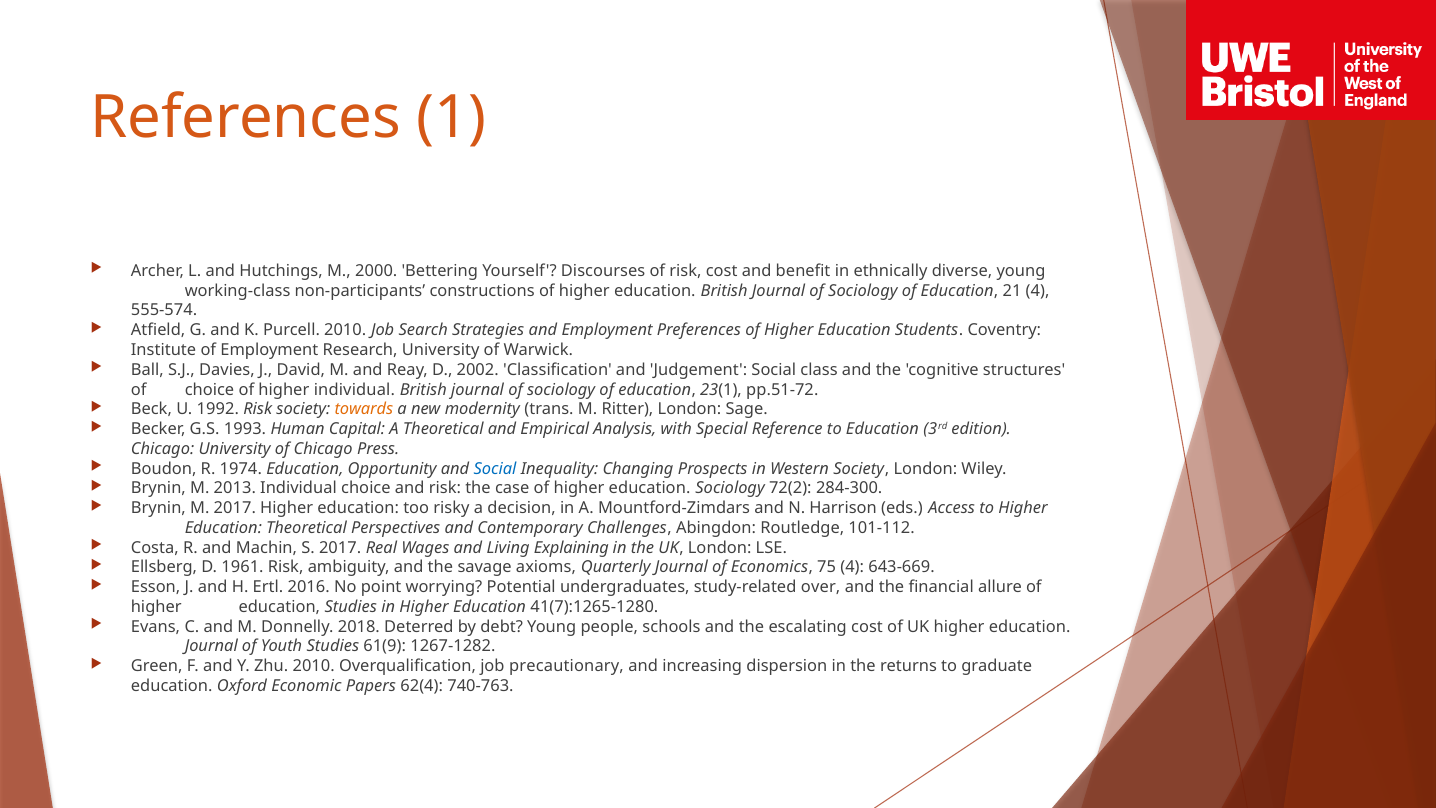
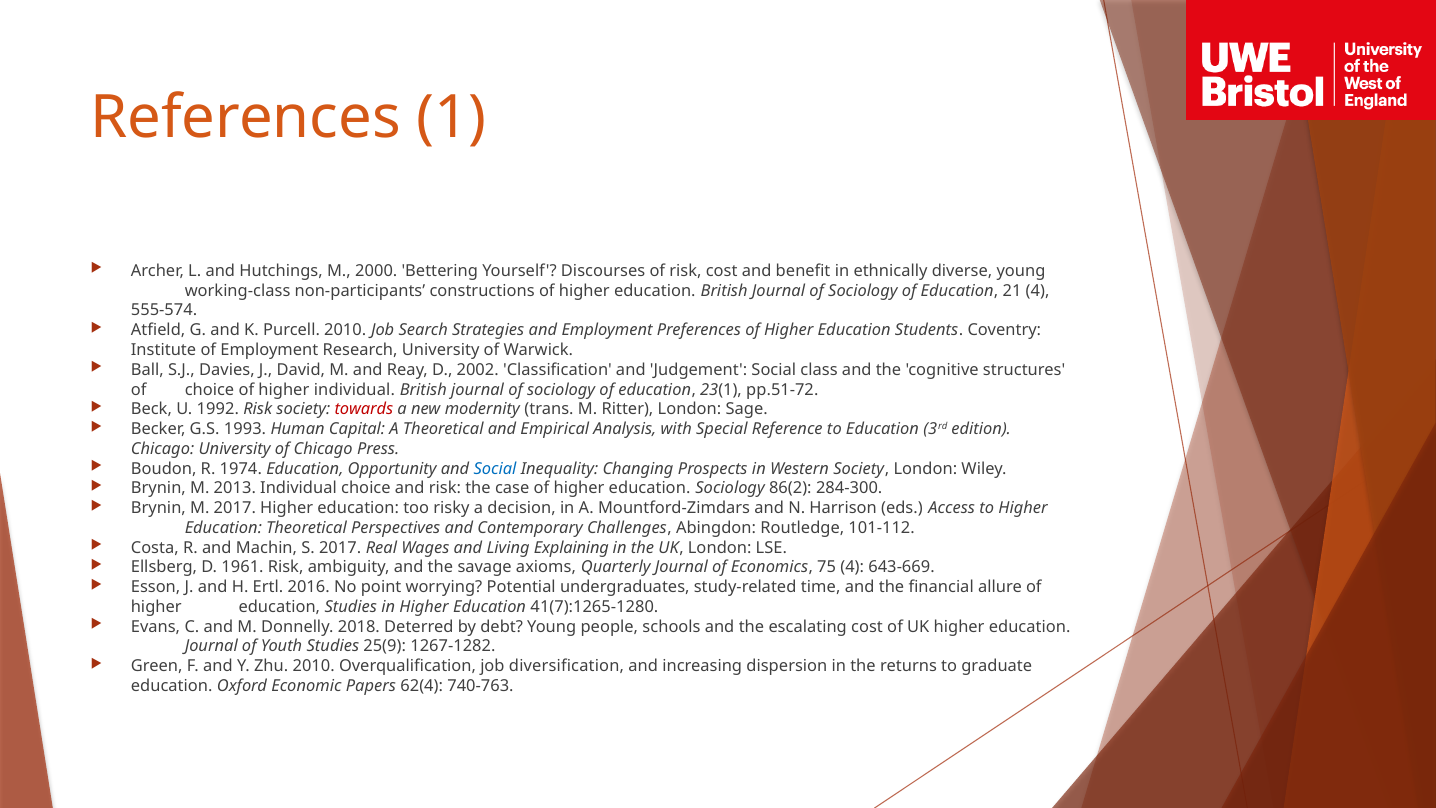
towards colour: orange -> red (364, 409)
72(2: 72(2 -> 86(2 (790, 488)
over: over -> time (821, 587)
61(9: 61(9 -> 25(9 (385, 646)
precautionary: precautionary -> diversification (567, 666)
